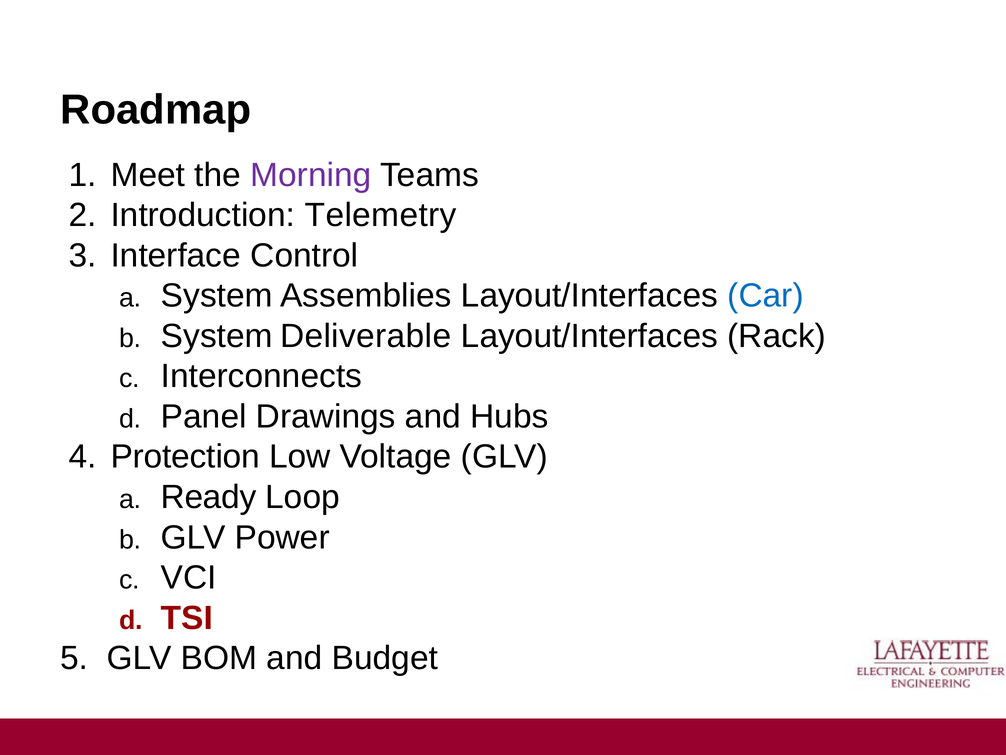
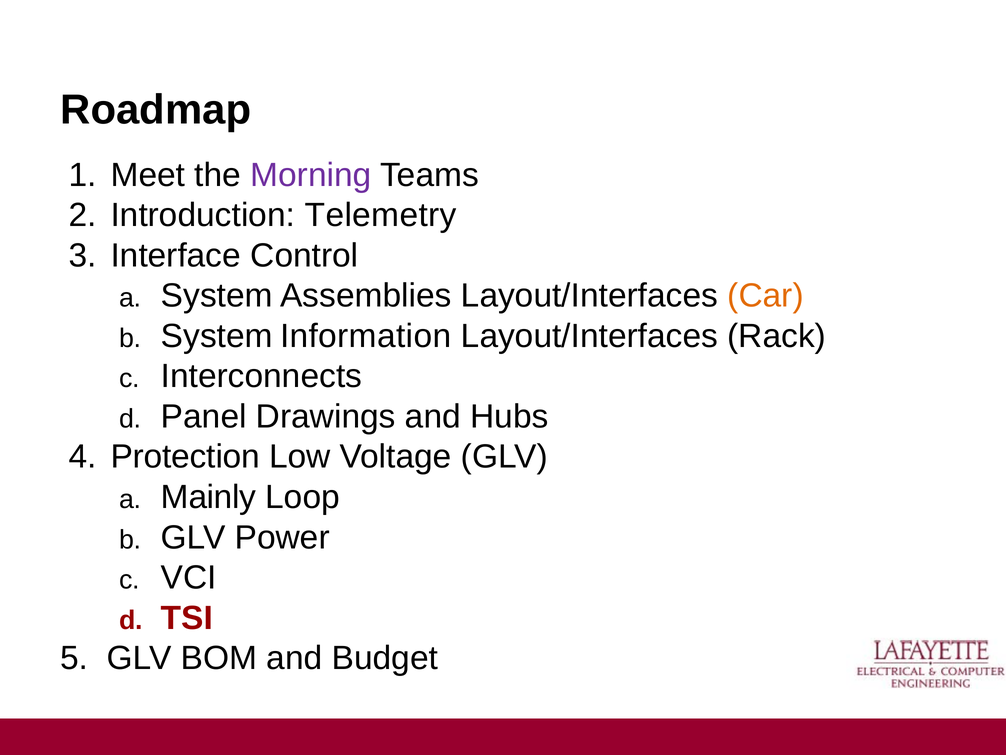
Car colour: blue -> orange (766, 296)
Deliverable: Deliverable -> Information (366, 336)
Ready: Ready -> Mainly (209, 497)
